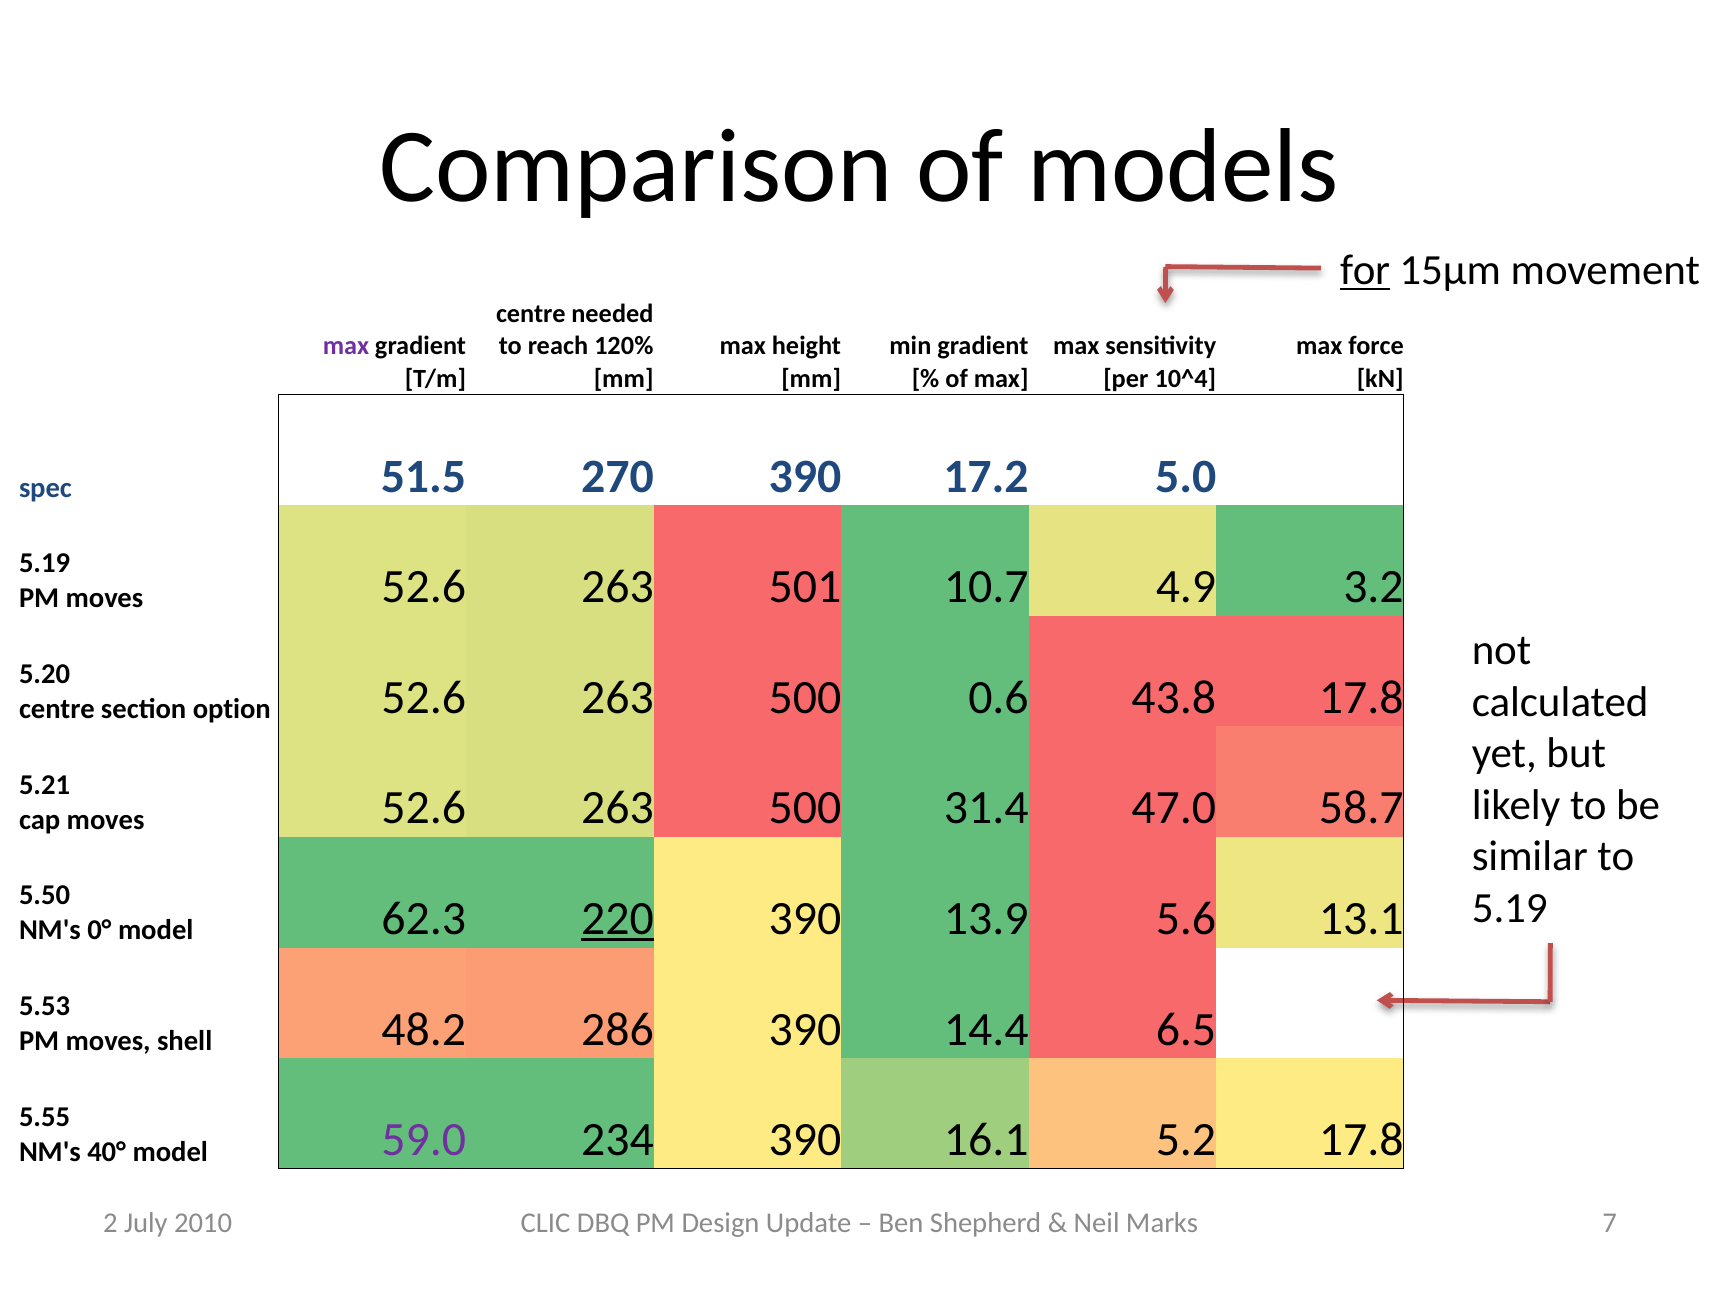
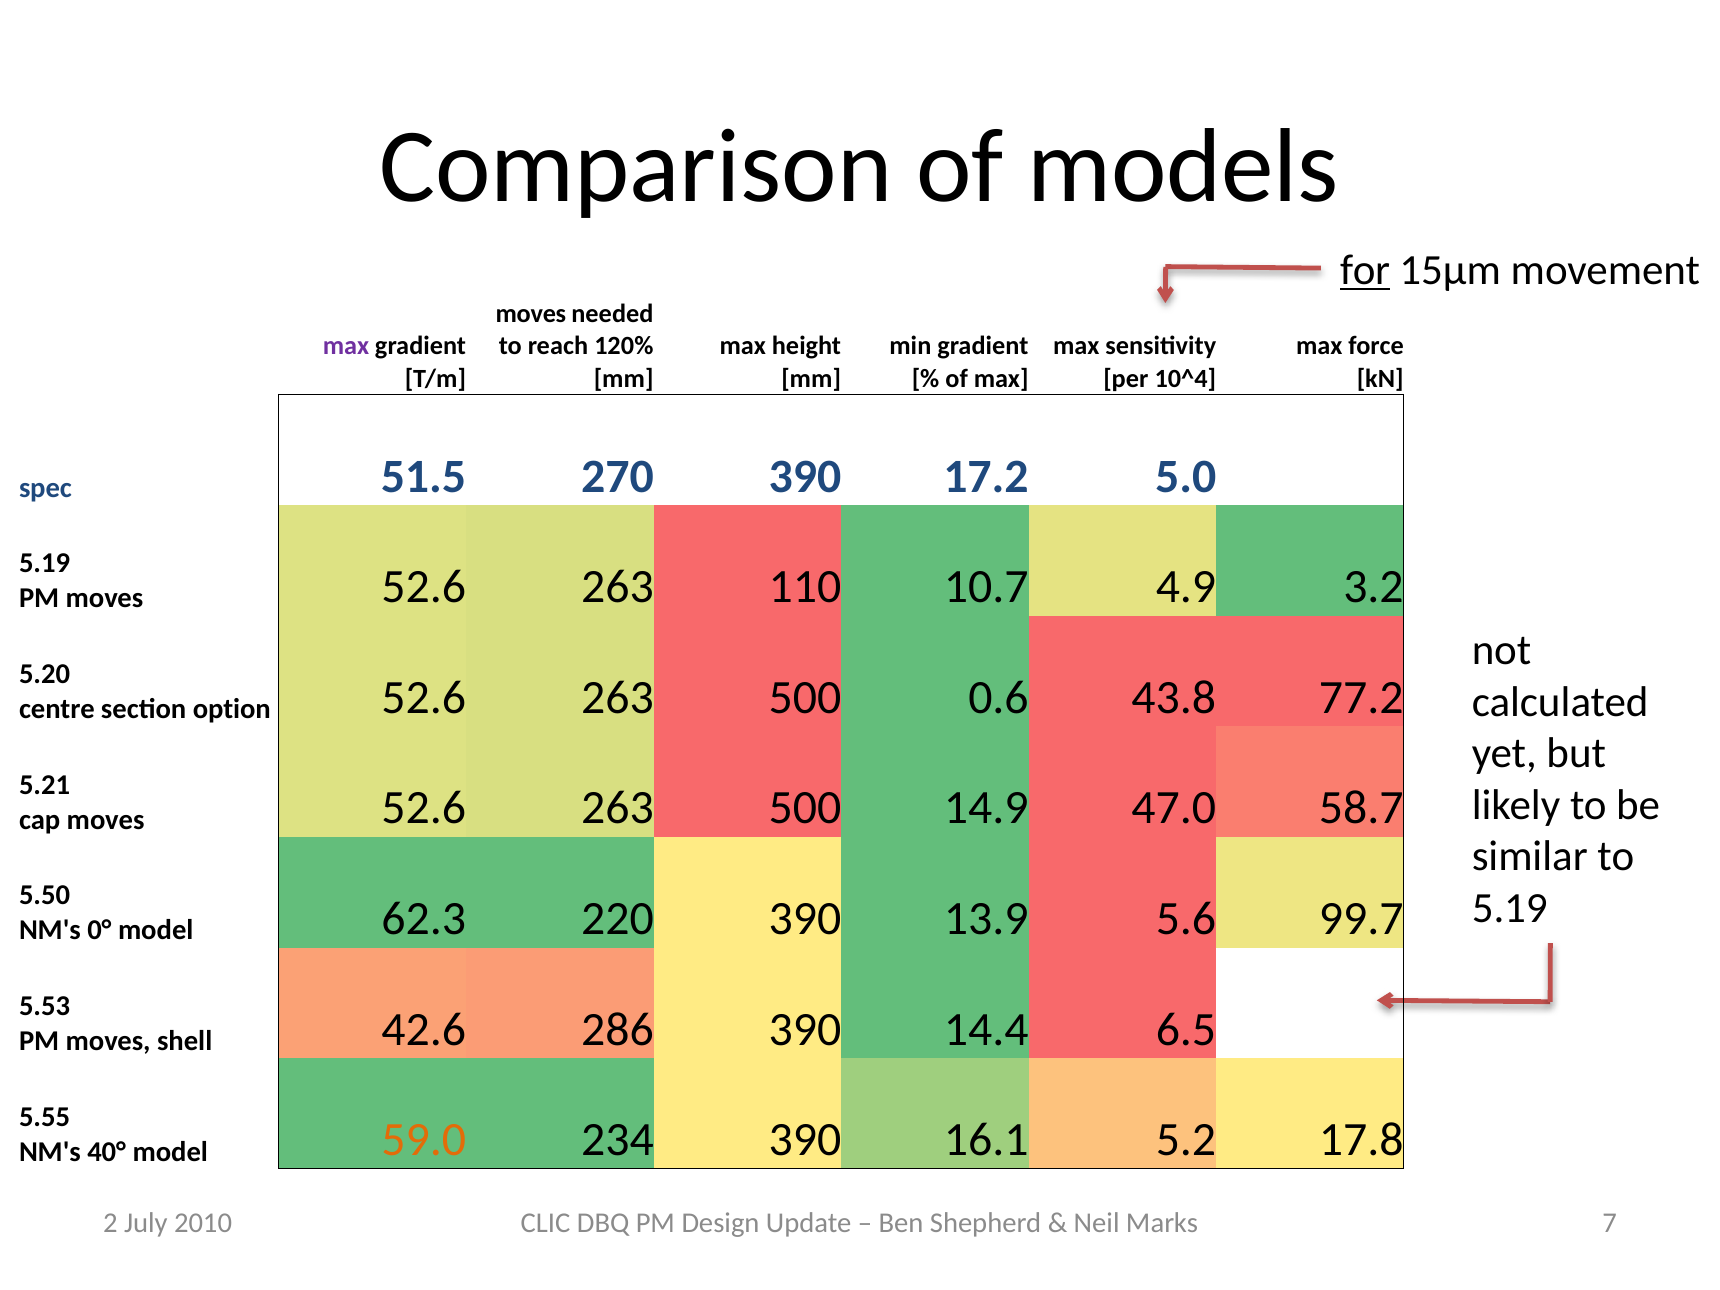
centre: centre -> moves (531, 314)
501: 501 -> 110 (805, 587)
43.8 17.8: 17.8 -> 77.2 (1361, 698)
31.4: 31.4 -> 14.9 (986, 808)
220 underline: present -> none (618, 919)
13.1: 13.1 -> 99.7 (1361, 919)
48.2: 48.2 -> 42.6 (424, 1029)
59.0 colour: purple -> orange (424, 1140)
